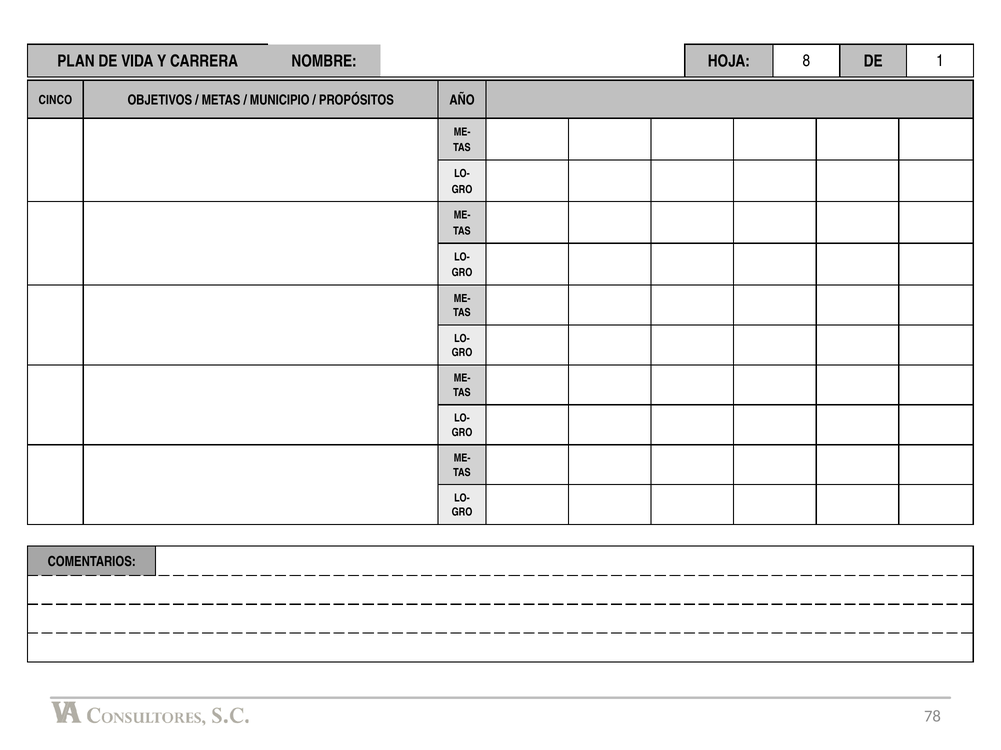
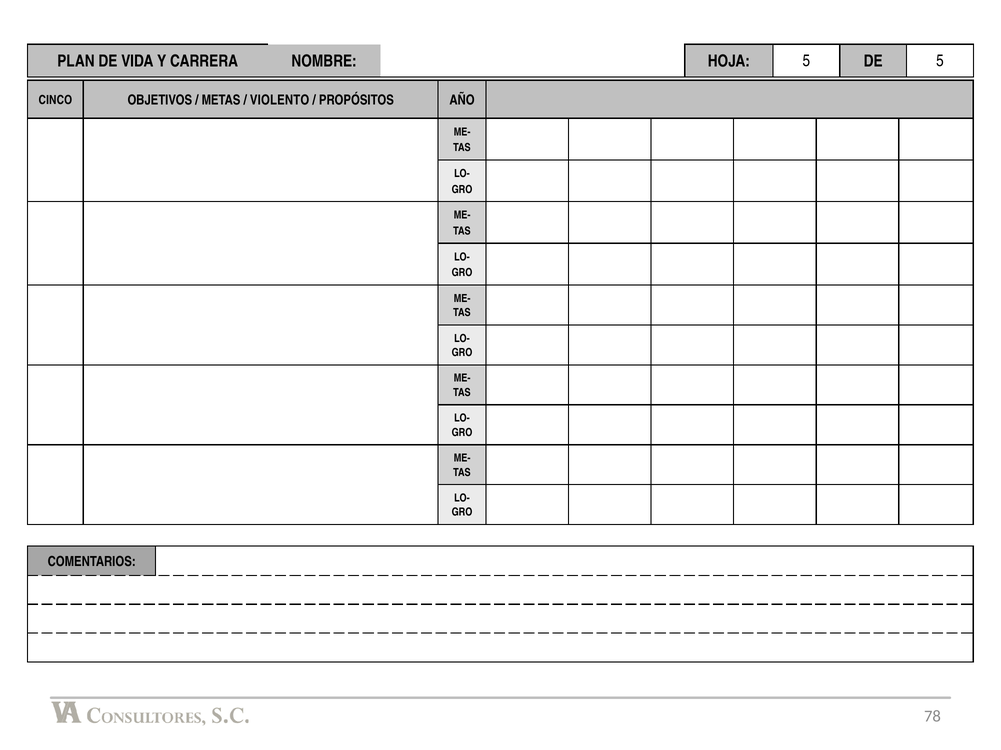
HOJA 8: 8 -> 5 (806, 61)
DE 1: 1 -> 5 (940, 61)
MUNICIPIO: MUNICIPIO -> VIOLENTO (280, 100)
